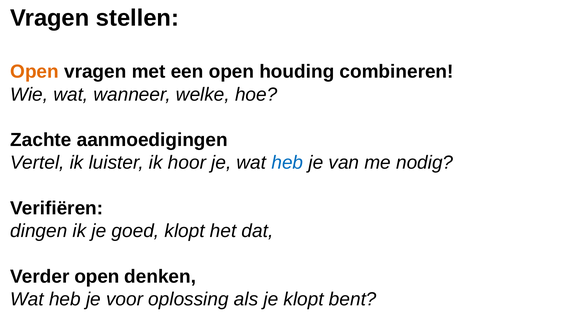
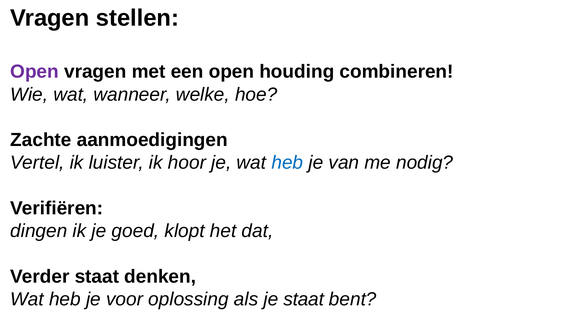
Open colour: orange -> purple (35, 72)
Verder open: open -> staat (97, 277)
je klopt: klopt -> staat (304, 300)
